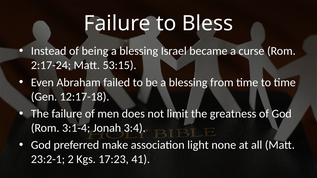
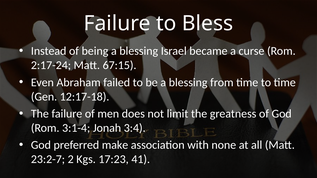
53:15: 53:15 -> 67:15 (120, 65)
light: light -> with (198, 145)
23:2-1: 23:2-1 -> 23:2-7 (48, 160)
